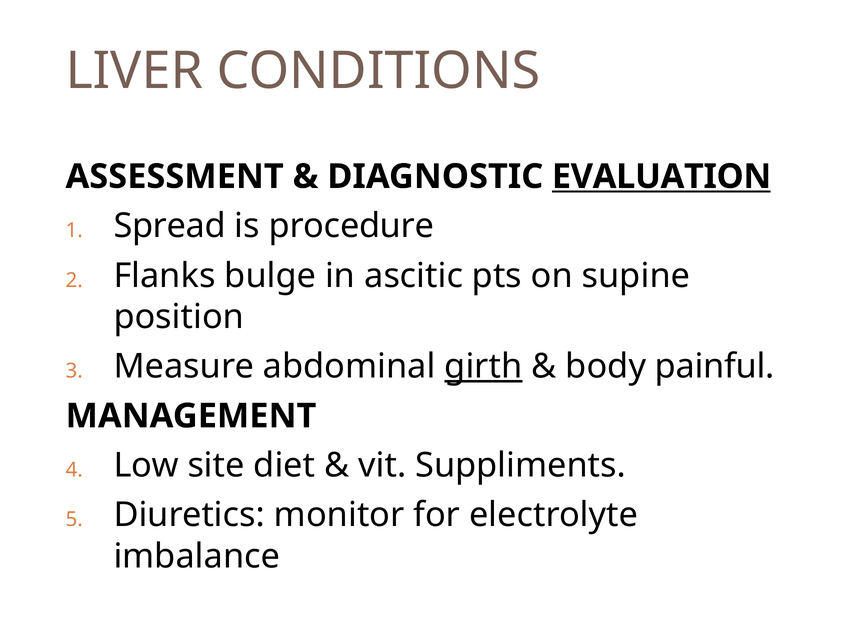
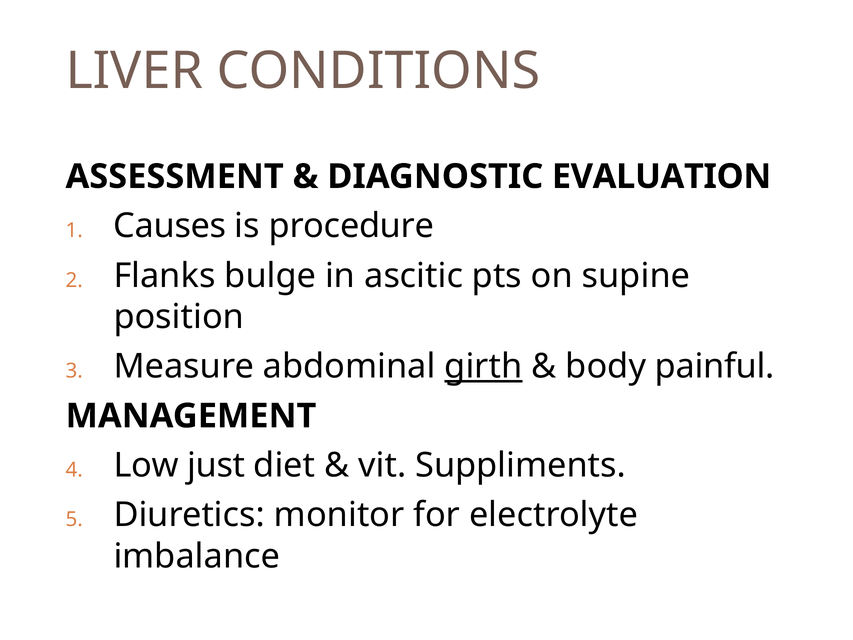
EVALUATION underline: present -> none (662, 176)
Spread: Spread -> Causes (170, 226)
site: site -> just (216, 465)
